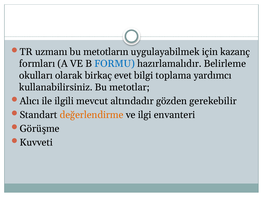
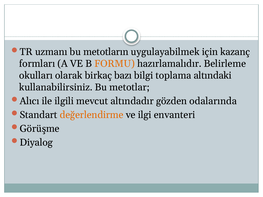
FORMU colour: blue -> orange (115, 64)
evet: evet -> bazı (123, 76)
yardımcı: yardımcı -> altındaki (213, 76)
gerekebilir: gerekebilir -> odalarında (213, 101)
Kuvveti: Kuvveti -> Diyalog (36, 143)
